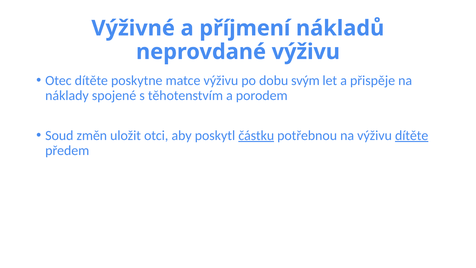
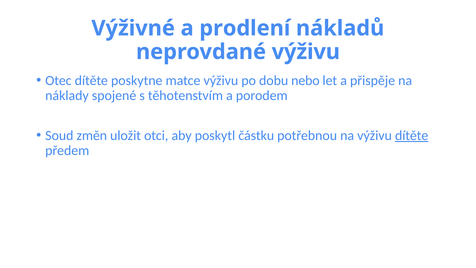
příjmení: příjmení -> prodlení (245, 28)
svým: svým -> nebo (305, 80)
částku underline: present -> none (256, 135)
